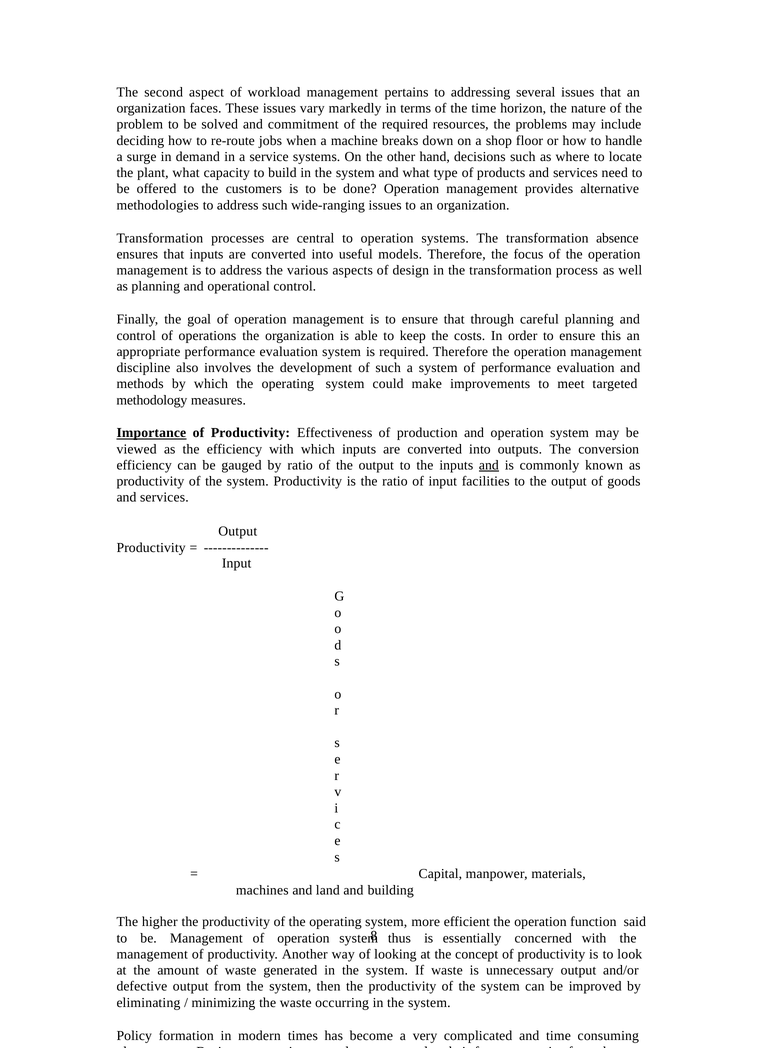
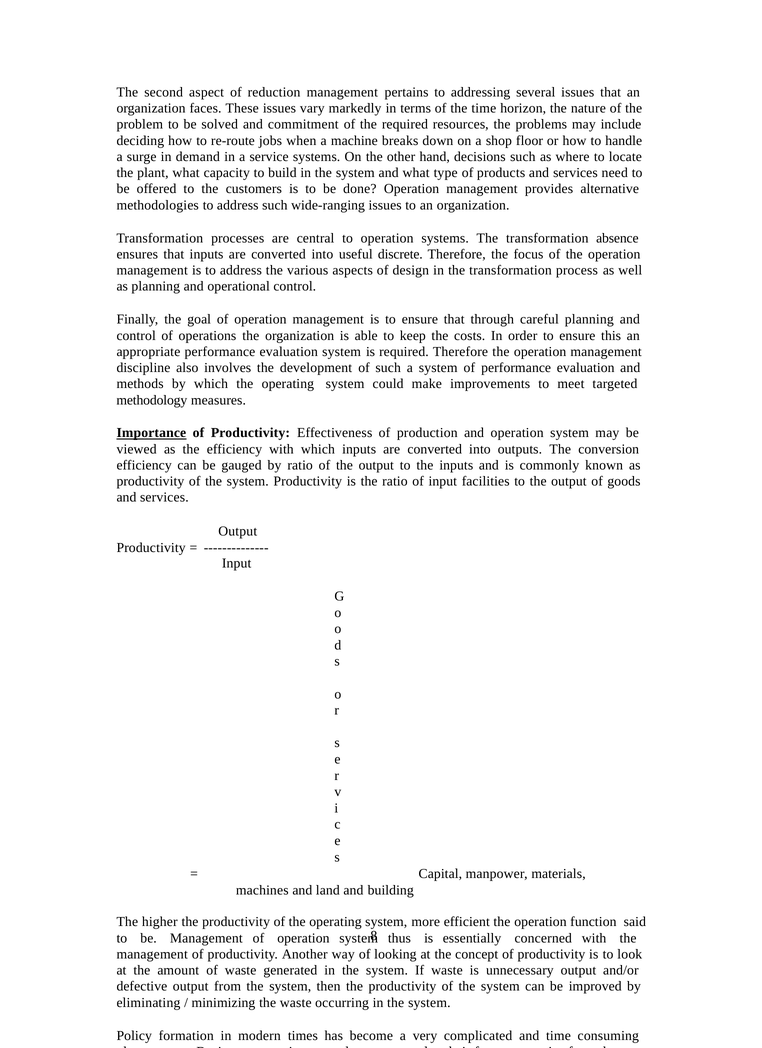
workload: workload -> reduction (274, 92)
models: models -> discrete (400, 254)
and underline: present -> none (489, 465)
